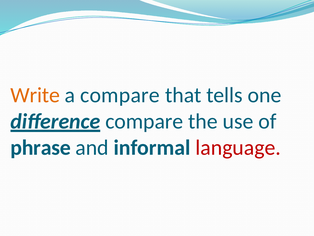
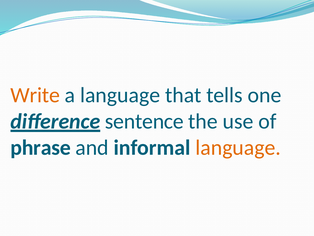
a compare: compare -> language (120, 95)
compare: compare -> sentence (144, 121)
language colour: red -> orange (238, 147)
